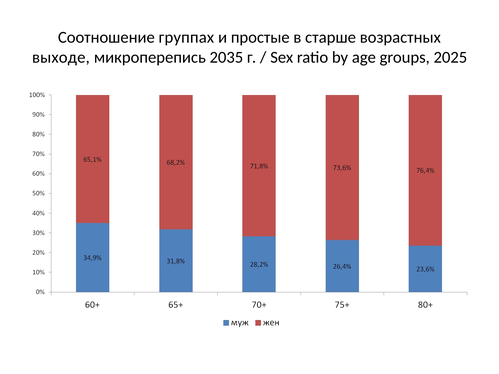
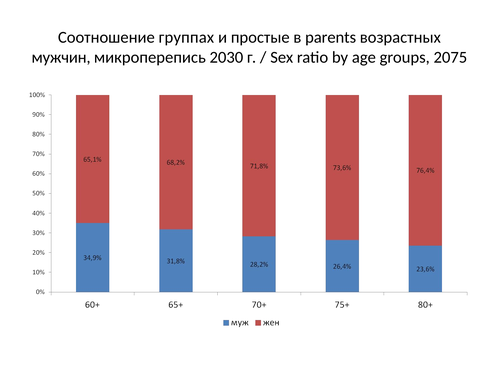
старше: старше -> parents (331, 37)
выходе: выходе -> мужчин (61, 57)
2035: 2035 -> 2030 (226, 57)
2025: 2025 -> 2075 (450, 57)
